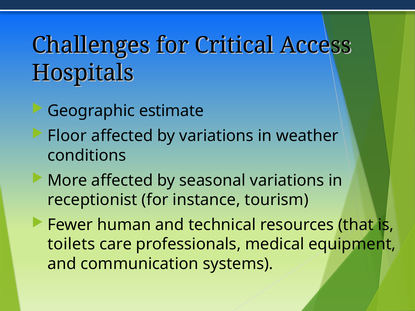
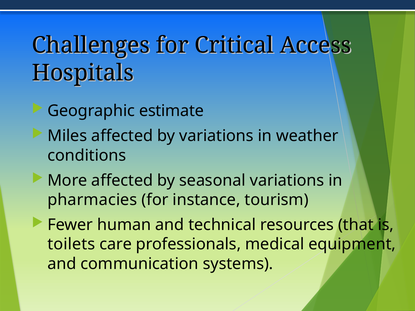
Floor: Floor -> Miles (67, 136)
receptionist: receptionist -> pharmacies (92, 200)
